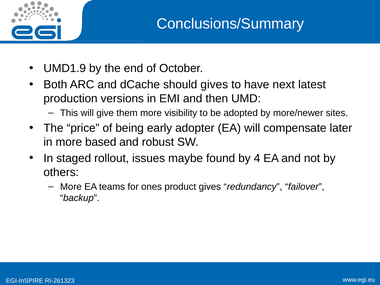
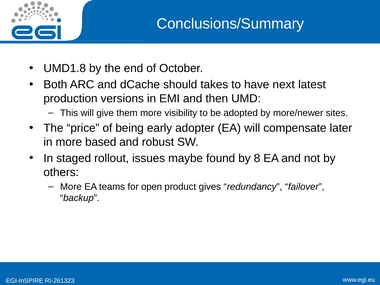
UMD1.9: UMD1.9 -> UMD1.8 (65, 68)
should gives: gives -> takes (214, 85)
4: 4 -> 8 (257, 158)
ones: ones -> open (152, 187)
